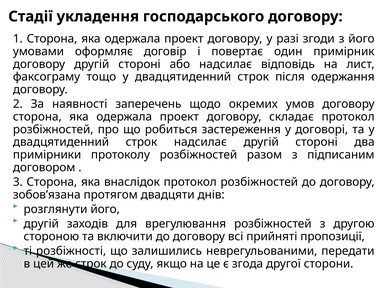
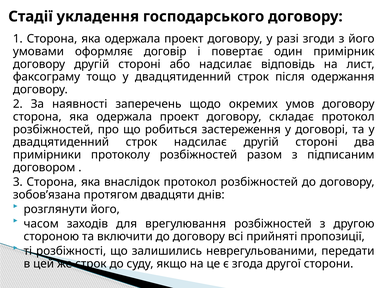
другiй: другiй -> часом (41, 223)
